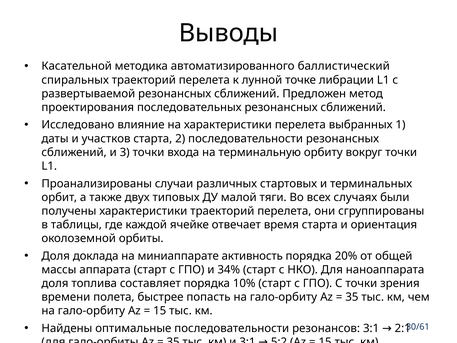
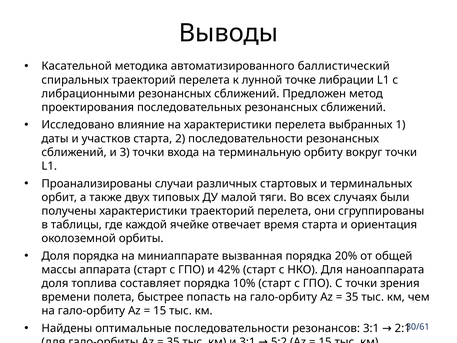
развертываемой: развертываемой -> либрационными (88, 94)
Доля доклада: доклада -> порядка (96, 256)
активность: активность -> вызванная (252, 256)
34%: 34% -> 42% (229, 270)
